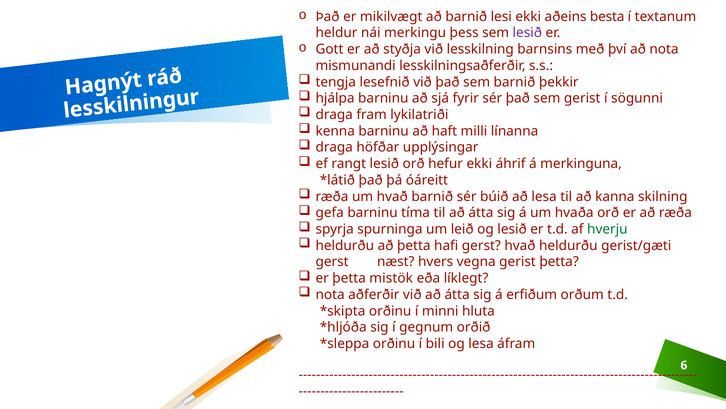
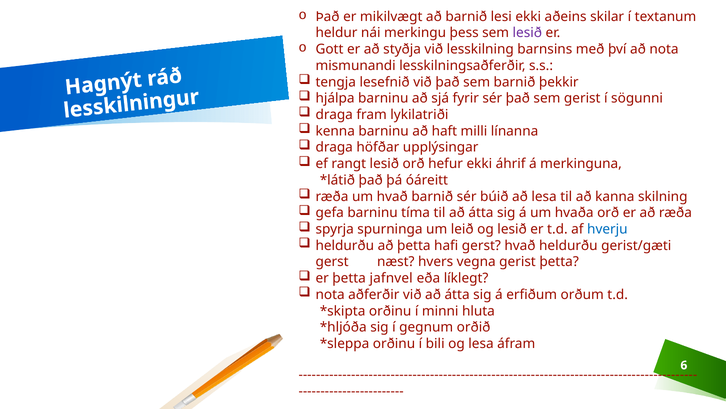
besta: besta -> skilar (607, 17)
hverju colour: green -> blue (607, 229)
mistök: mistök -> jafnvel (391, 278)
